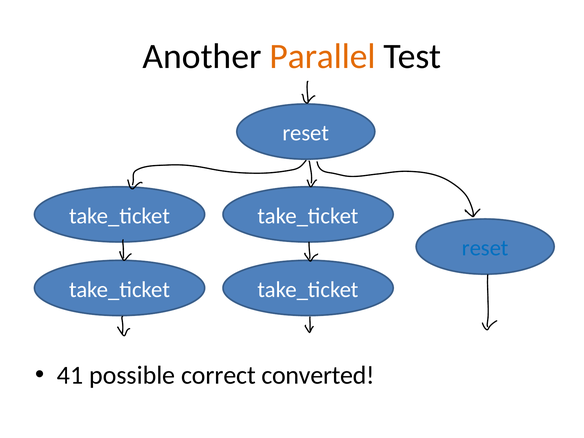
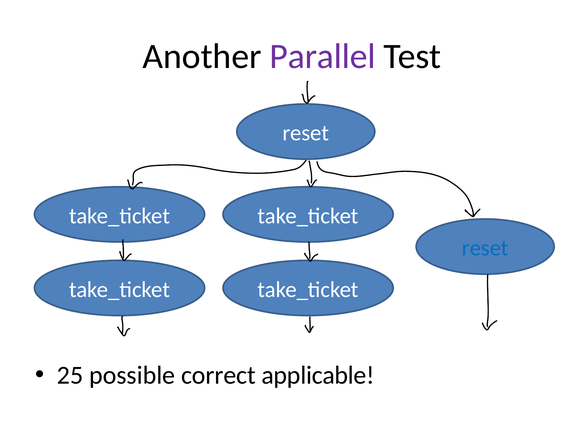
Parallel colour: orange -> purple (323, 57)
41: 41 -> 25 (70, 375)
converted: converted -> applicable (318, 375)
